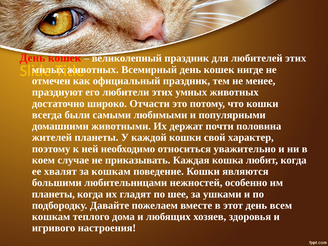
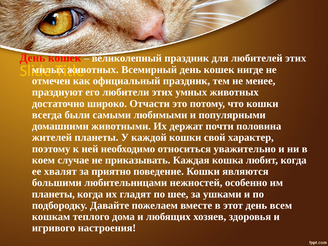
за кошкам: кошкам -> приятно (111, 171)
